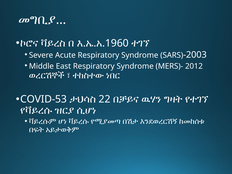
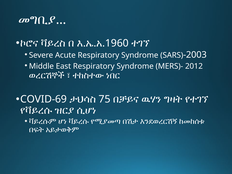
COVID-53: COVID-53 -> COVID-69 (44, 99)
22: 22 -> 75 (105, 99)
